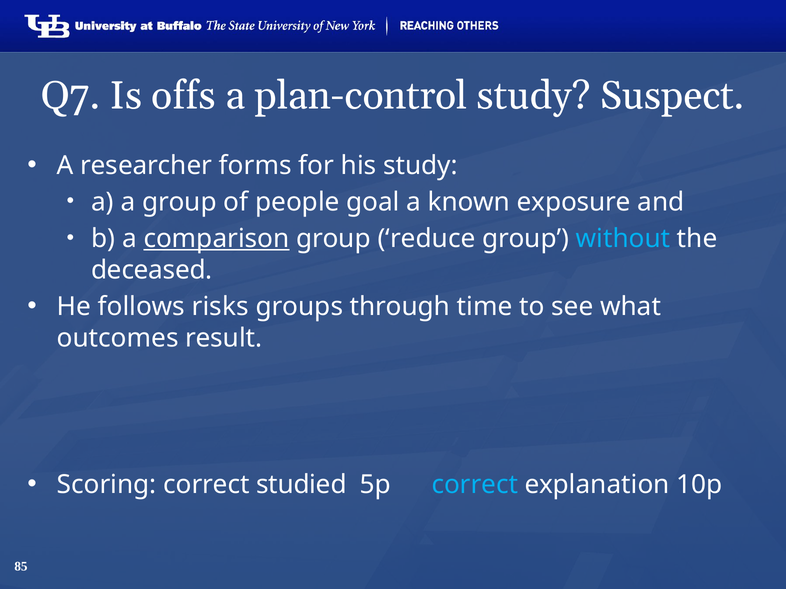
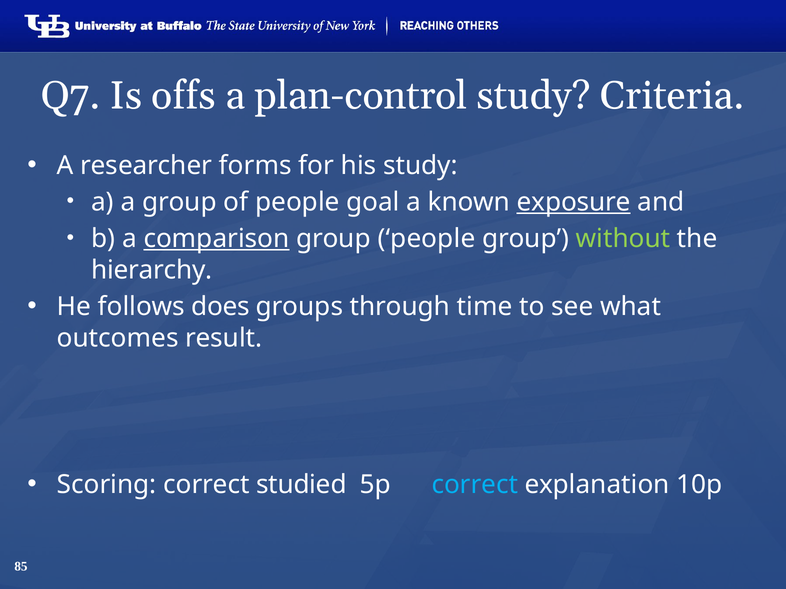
Suspect: Suspect -> Criteria (672, 96)
exposure underline: none -> present (574, 202)
group reduce: reduce -> people (426, 239)
without colour: light blue -> light green (623, 239)
deceased: deceased -> hierarchy (152, 270)
risks: risks -> does (220, 307)
